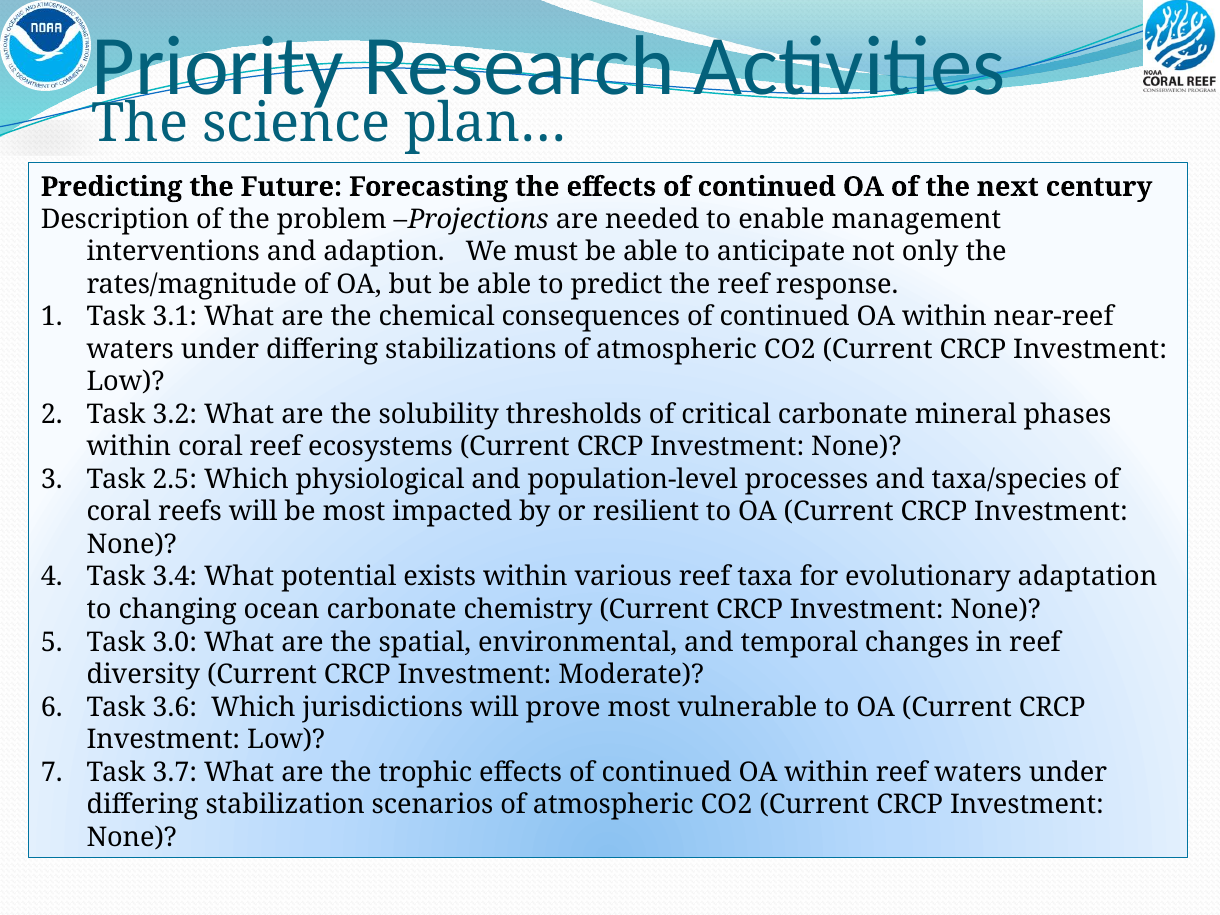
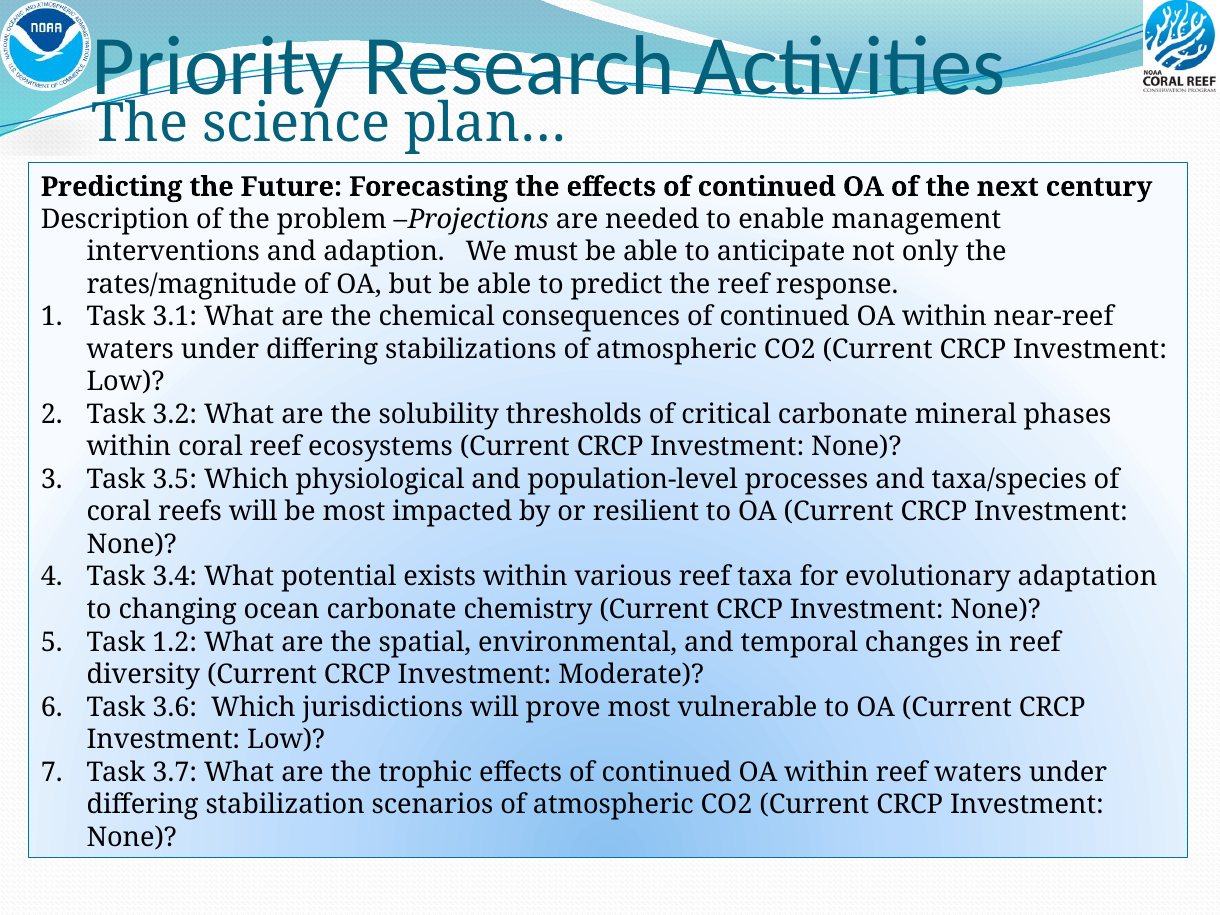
2.5: 2.5 -> 3.5 (175, 479)
3.0: 3.0 -> 1.2 (175, 642)
